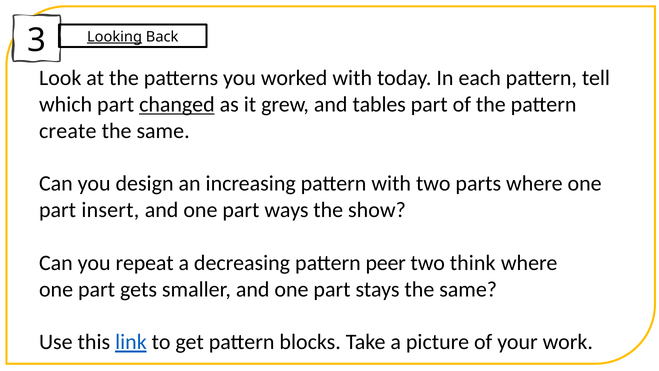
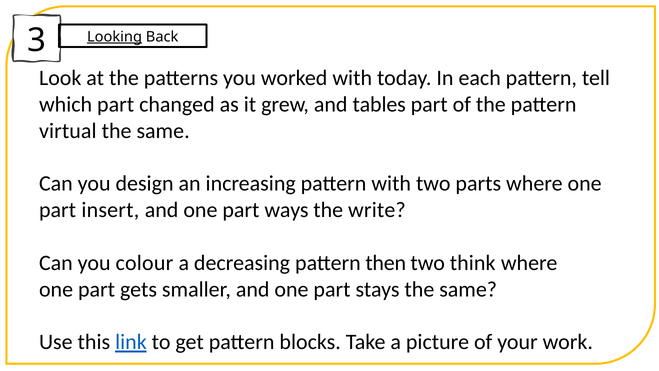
changed underline: present -> none (177, 104)
create: create -> virtual (68, 131)
show: show -> write (377, 210)
repeat: repeat -> colour (144, 263)
peer: peer -> then (386, 263)
